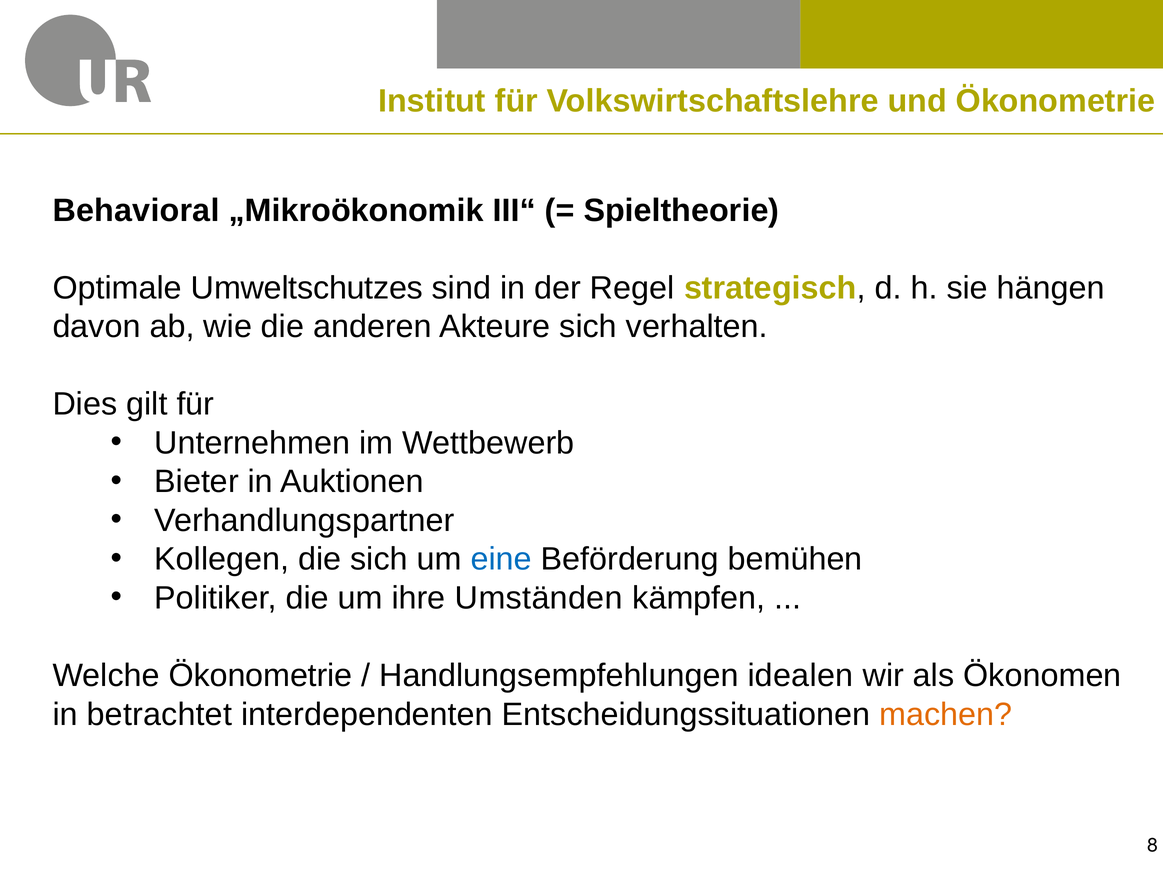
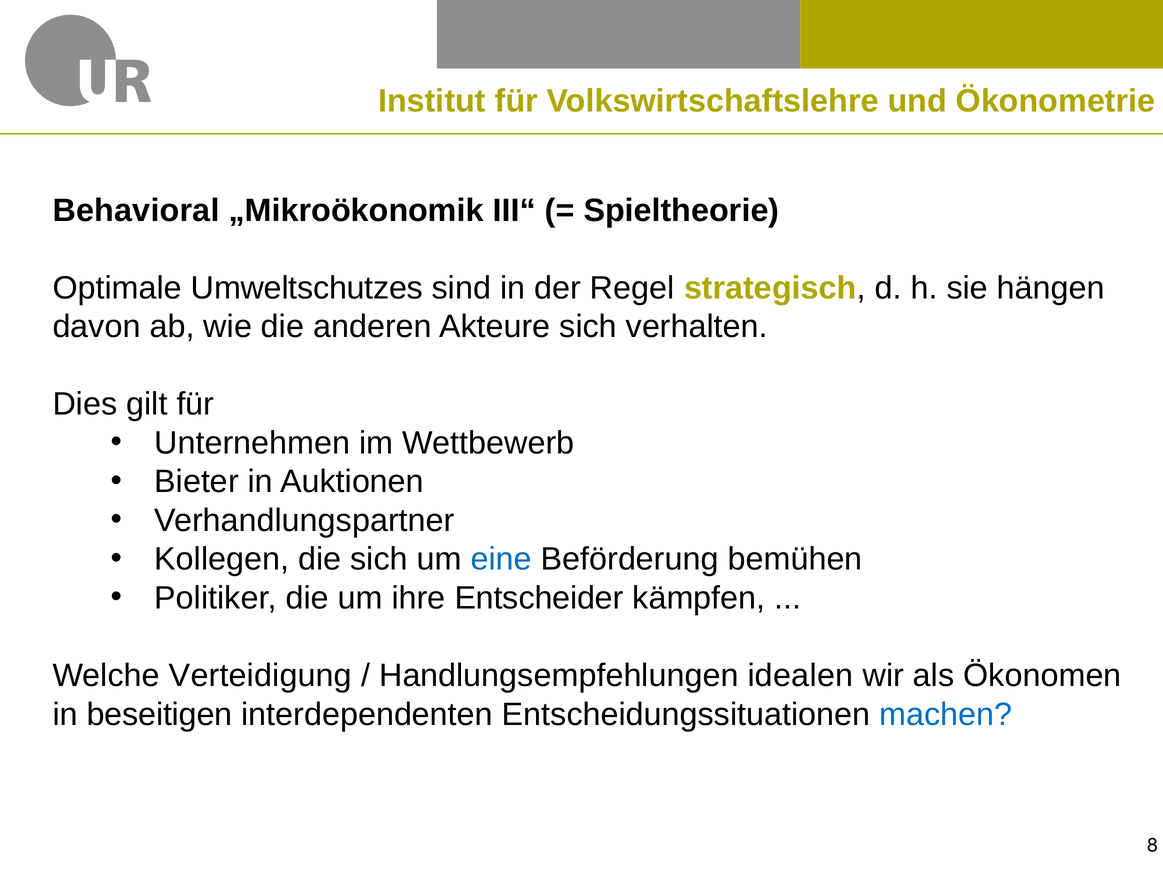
Umständen: Umständen -> Entscheider (539, 598)
Welche Ökonometrie: Ökonometrie -> Verteidigung (260, 676)
betrachtet: betrachtet -> beseitigen (160, 715)
machen colour: orange -> blue (946, 715)
